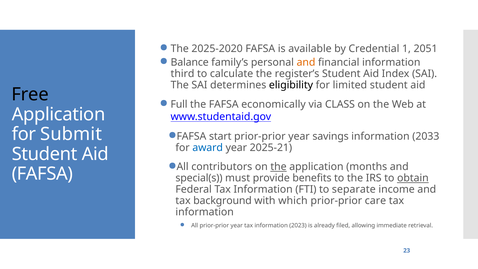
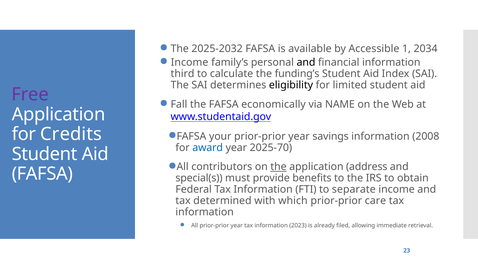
2025-2020: 2025-2020 -> 2025-2032 (217, 49)
Credential: Credential -> Accessible (374, 49)
2051: 2051 -> 2034 (426, 49)
Balance: Balance -> Income (190, 62)
and colour: orange -> black (306, 62)
register’s: register’s -> funding’s (297, 74)
Free colour: black -> purple (30, 95)
Full: Full -> Fall (179, 104)
CLASS: CLASS -> NAME (340, 104)
Submit: Submit -> Credits (71, 134)
start: start -> your (220, 136)
2033: 2033 -> 2008 (426, 136)
2025-21: 2025-21 -> 2025-70 (271, 148)
months: months -> address (367, 167)
obtain underline: present -> none (413, 178)
background: background -> determined (222, 201)
